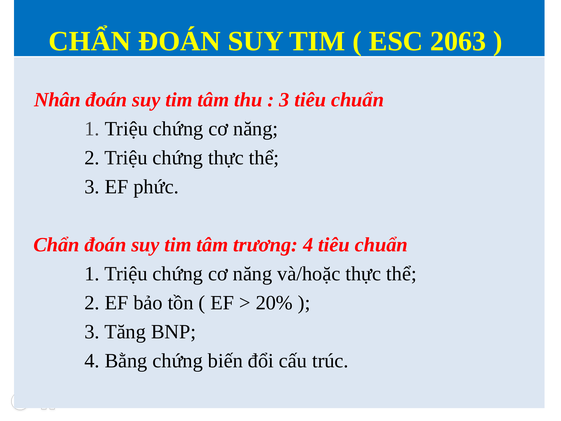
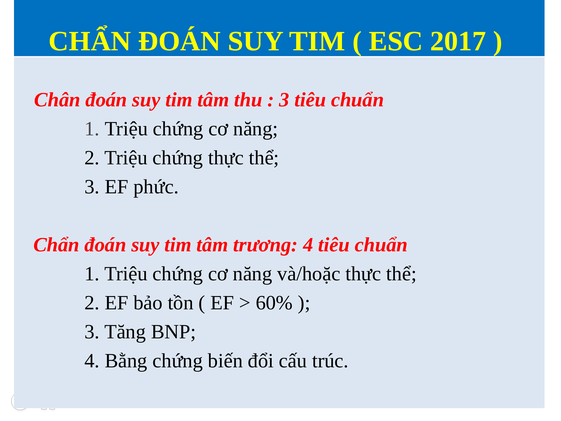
2063: 2063 -> 2017 (458, 41)
Nhân: Nhân -> Chân (57, 100)
20%: 20% -> 60% (274, 303)
